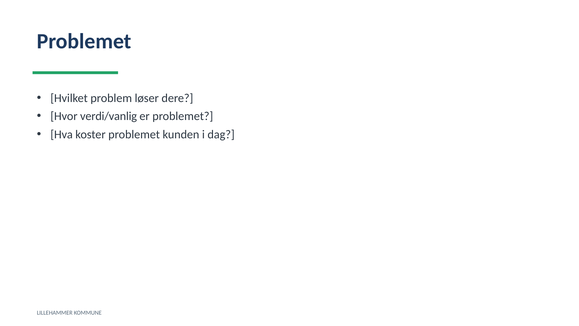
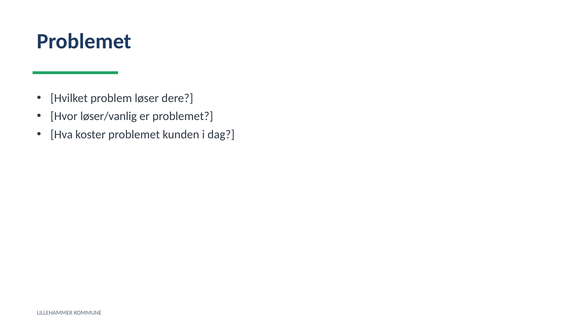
verdi/vanlig: verdi/vanlig -> løser/vanlig (109, 116)
